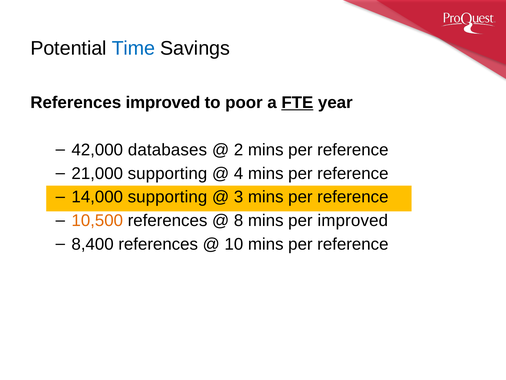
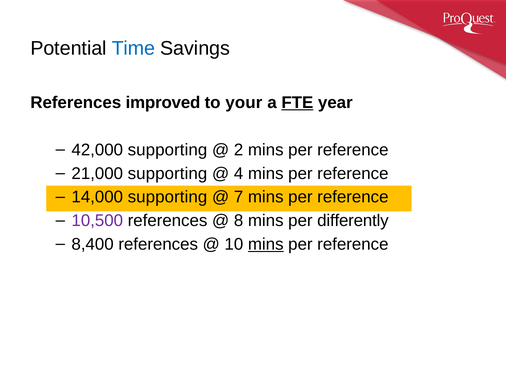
poor: poor -> your (244, 102)
42,000 databases: databases -> supporting (167, 150)
3: 3 -> 7 (239, 197)
10,500 colour: orange -> purple (97, 220)
per improved: improved -> differently (353, 220)
mins underline: none -> present (266, 244)
